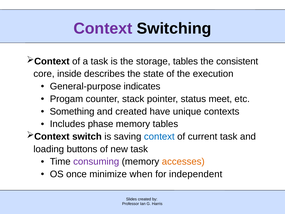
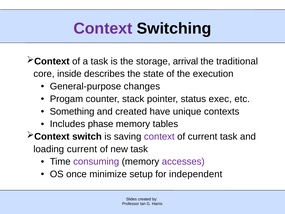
storage tables: tables -> arrival (185, 61)
consistent: consistent -> traditional (237, 61)
indicates: indicates -> changes (142, 86)
meet: meet -> exec (220, 99)
context colour: blue -> purple (159, 136)
loading buttons: buttons -> current (82, 149)
accesses colour: orange -> purple (183, 161)
when: when -> setup (141, 174)
